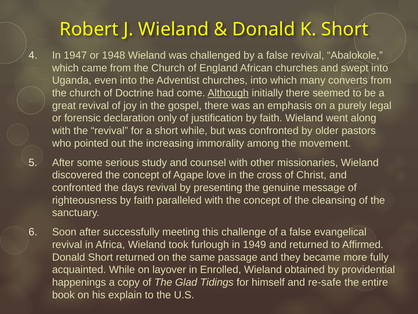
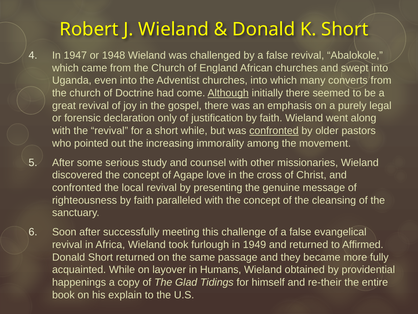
confronted underline: none -> present (274, 131)
days: days -> local (133, 187)
Enrolled: Enrolled -> Humans (221, 269)
re-safe: re-safe -> re-their (325, 282)
